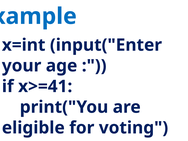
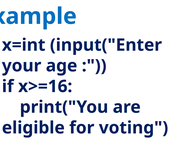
x>=41: x>=41 -> x>=16 (45, 86)
